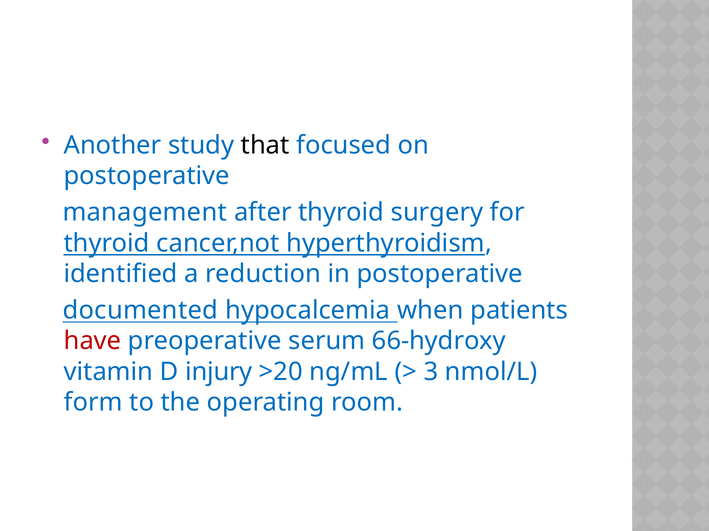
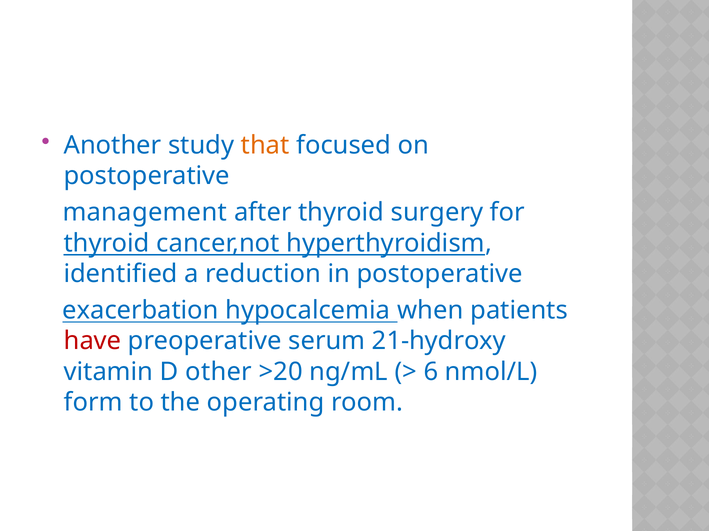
that colour: black -> orange (265, 145)
documented: documented -> exacerbation (140, 311)
66-hydroxy: 66-hydroxy -> 21-hydroxy (439, 342)
injury: injury -> other (219, 372)
3: 3 -> 6 (431, 372)
